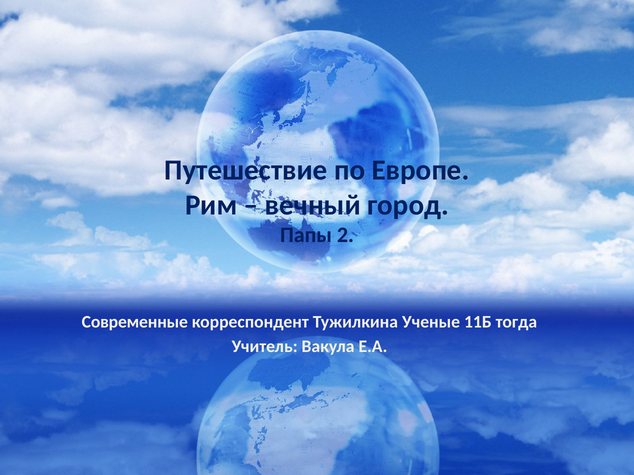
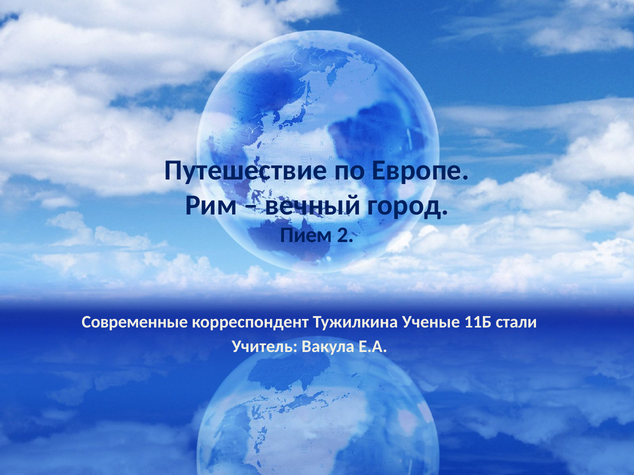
Папы: Папы -> Пием (306, 235)
тогда: тогда -> стали (516, 322)
